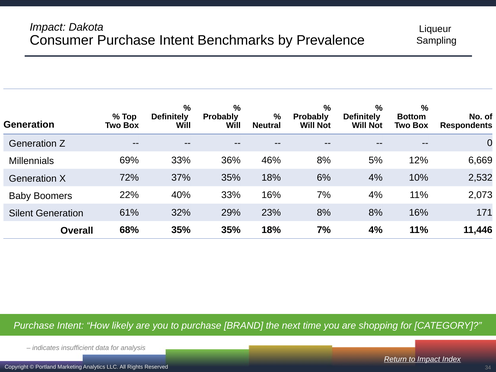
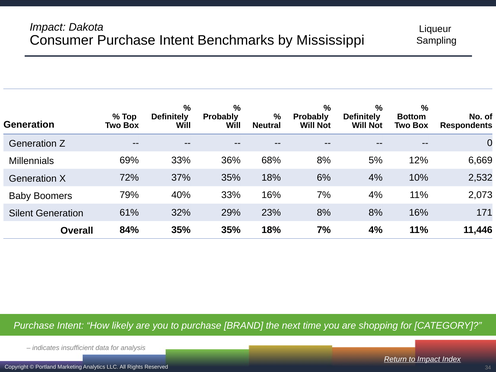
Prevalence: Prevalence -> Mississippi (330, 40)
46%: 46% -> 68% (271, 160)
22%: 22% -> 79% (129, 195)
68%: 68% -> 84% (129, 230)
